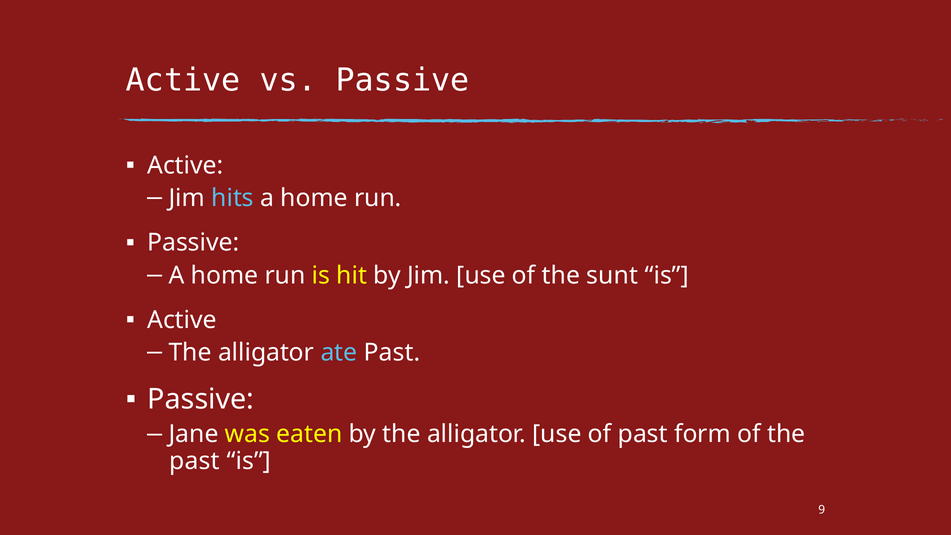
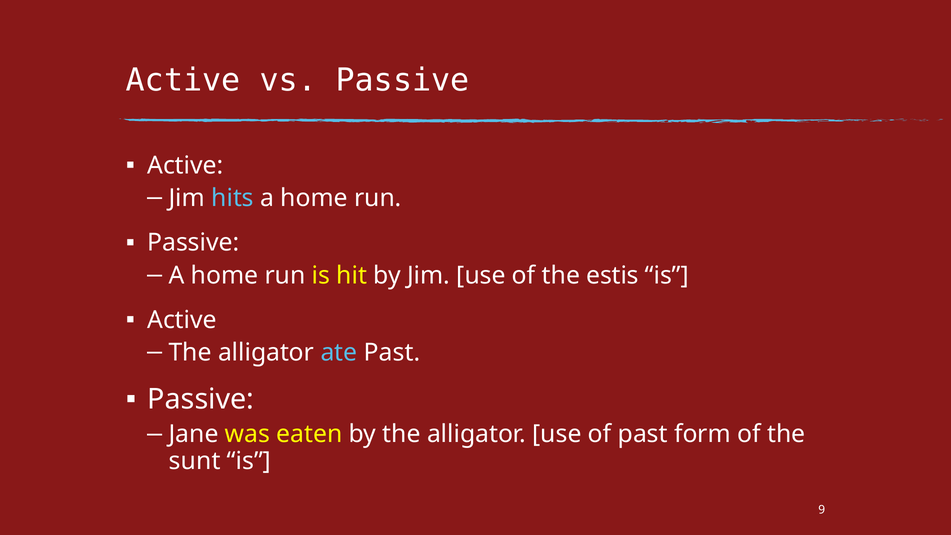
sunt: sunt -> estis (613, 275)
past: past -> sunt (195, 461)
